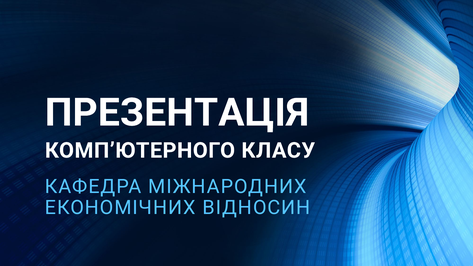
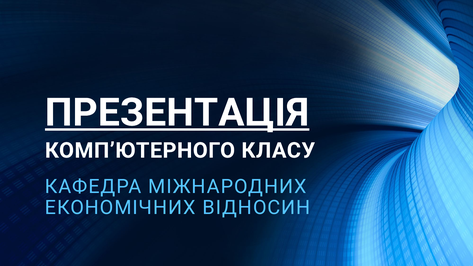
ПРЕЗЕНТАЦІЯ underline: none -> present (177, 113)
